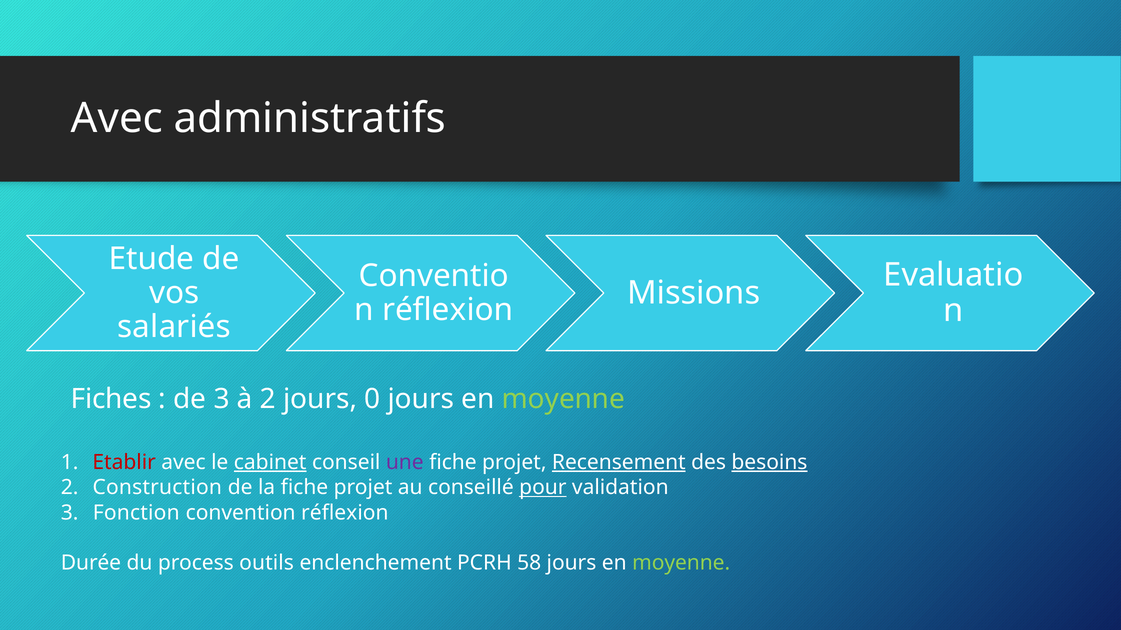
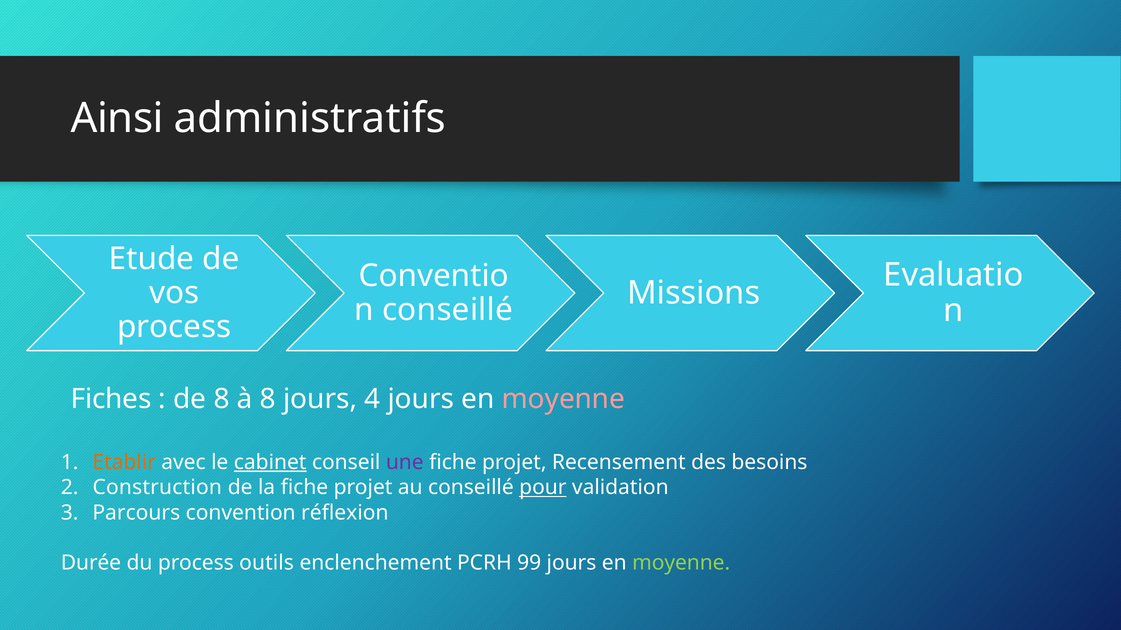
Avec: Avec -> Ainsi (117, 119)
réflexion: réflexion -> conseillé (448, 310)
salariés: salariés -> process (174, 327)
de 3: 3 -> 8 (222, 399)
à 2: 2 -> 8 (268, 399)
0: 0 -> 4 (372, 399)
moyenne colour: light green -> pink (563, 399)
Etablir colour: red -> orange (124, 463)
Recensement underline: present -> none (619, 463)
besoins underline: present -> none (769, 463)
Fonction: Fonction -> Parcours (136, 513)
58: 58 -> 99 (529, 564)
